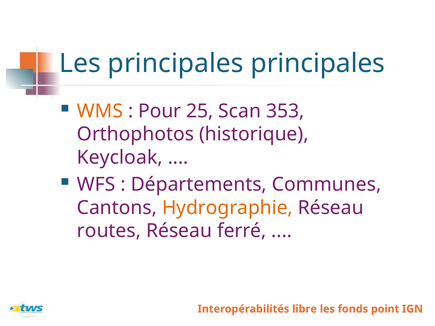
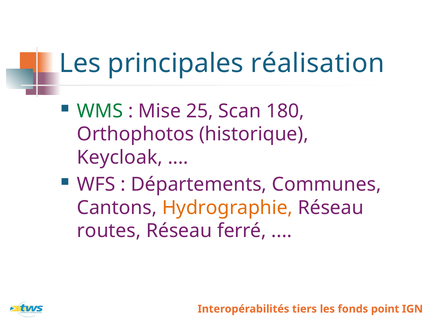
principales principales: principales -> réalisation (318, 63)
WMS colour: orange -> green (100, 111)
Pour: Pour -> Mise (160, 111)
353: 353 -> 180 (285, 111)
libre: libre -> tiers (304, 309)
